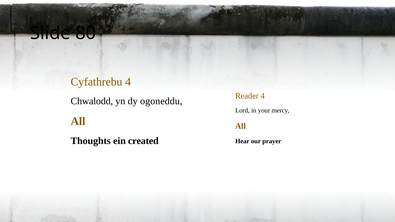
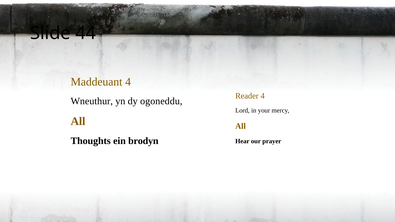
80: 80 -> 44 (86, 33)
Cyfathrebu: Cyfathrebu -> Maddeuant (96, 82)
Chwalodd: Chwalodd -> Wneuthur (92, 101)
created: created -> brodyn (143, 141)
